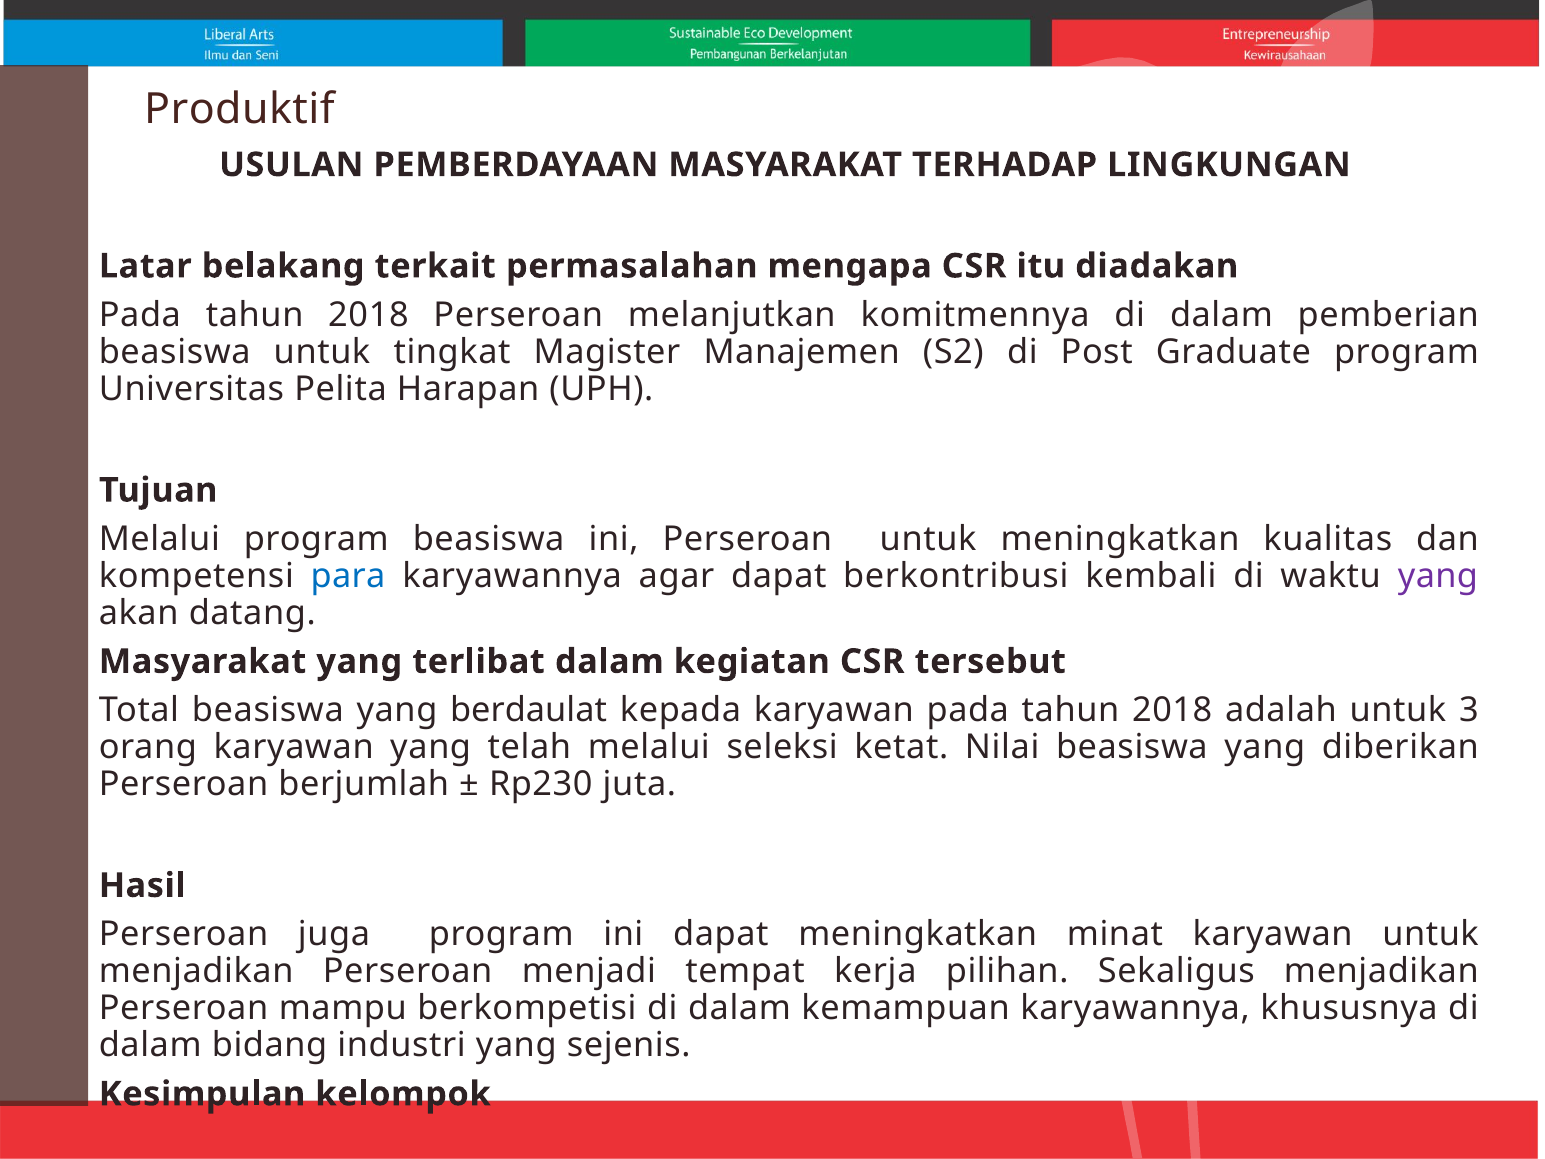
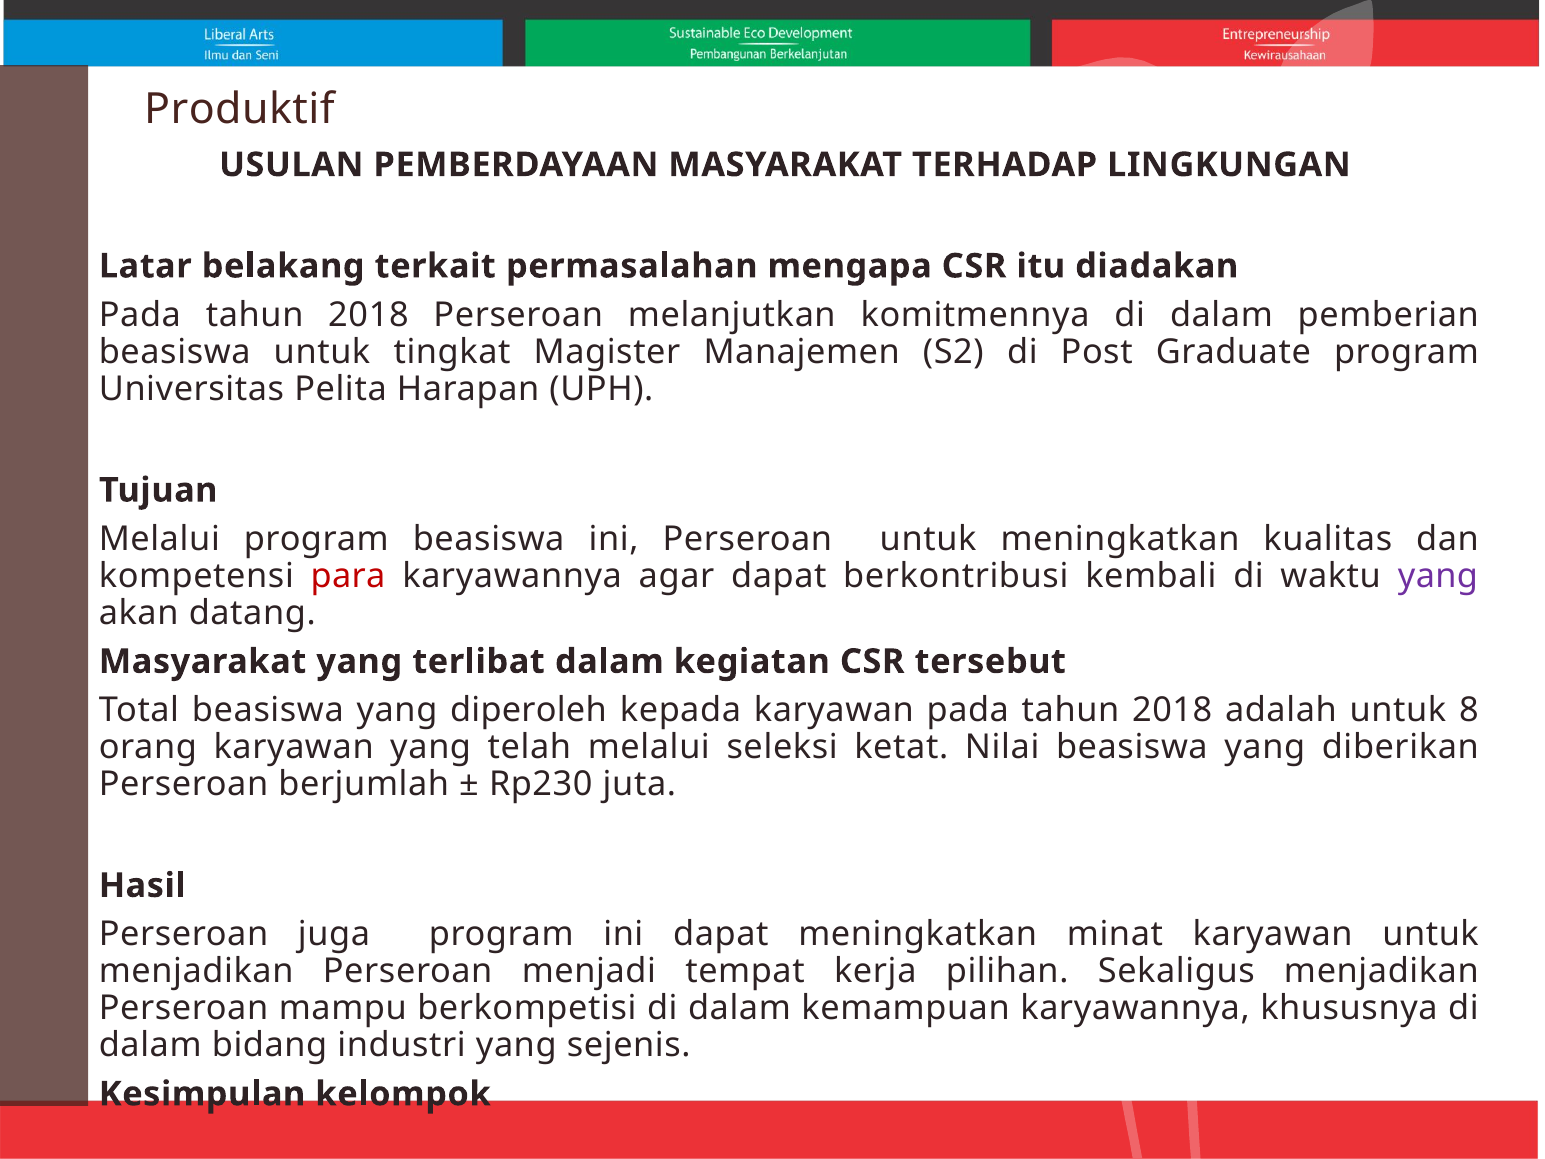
para colour: blue -> red (348, 576)
berdaulat: berdaulat -> diperoleh (528, 710)
3: 3 -> 8 (1469, 710)
